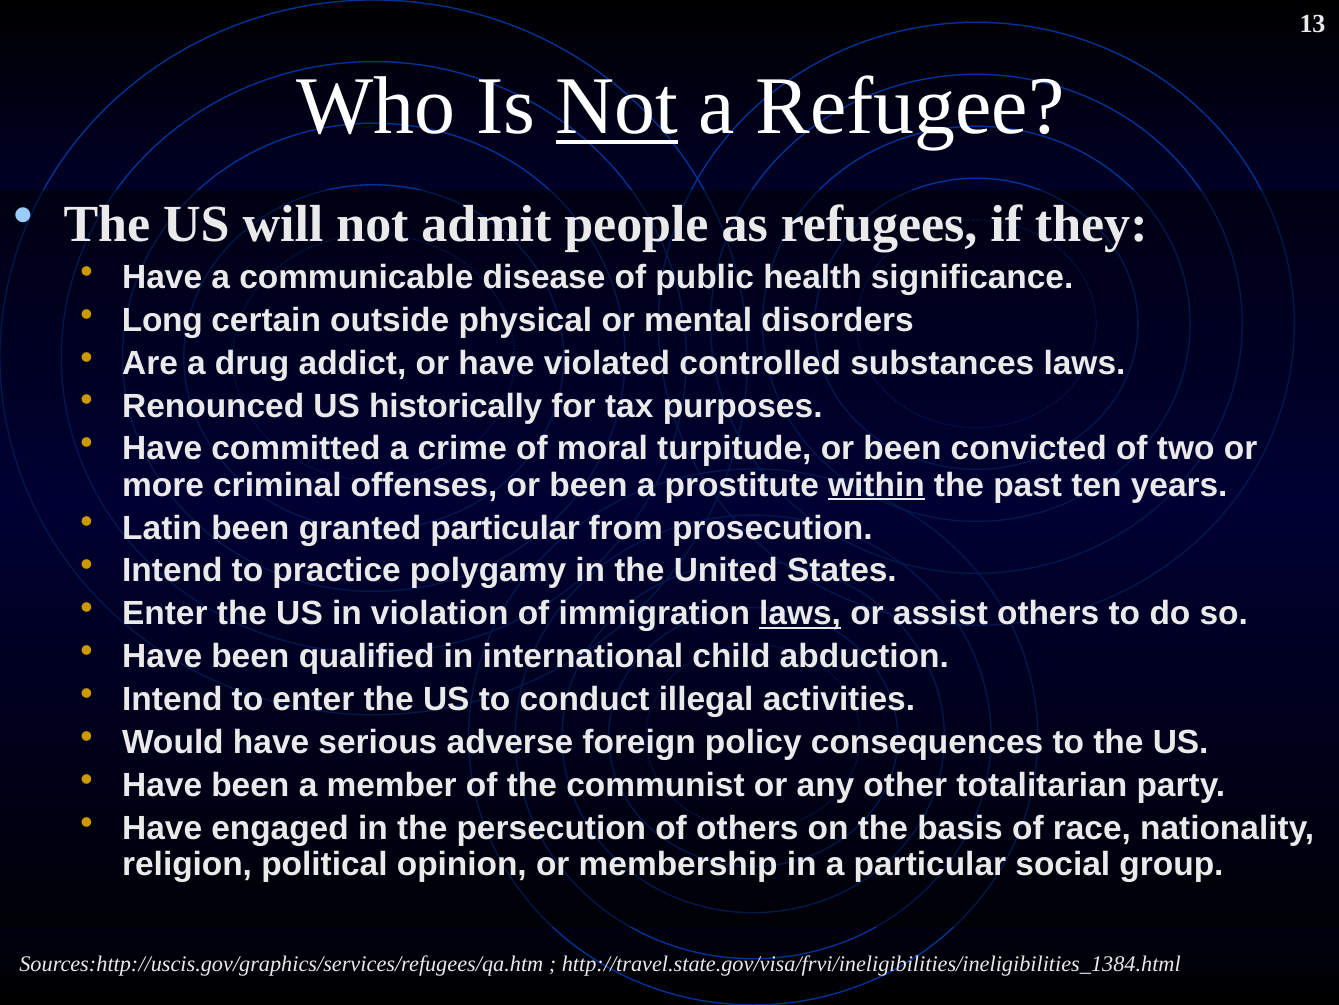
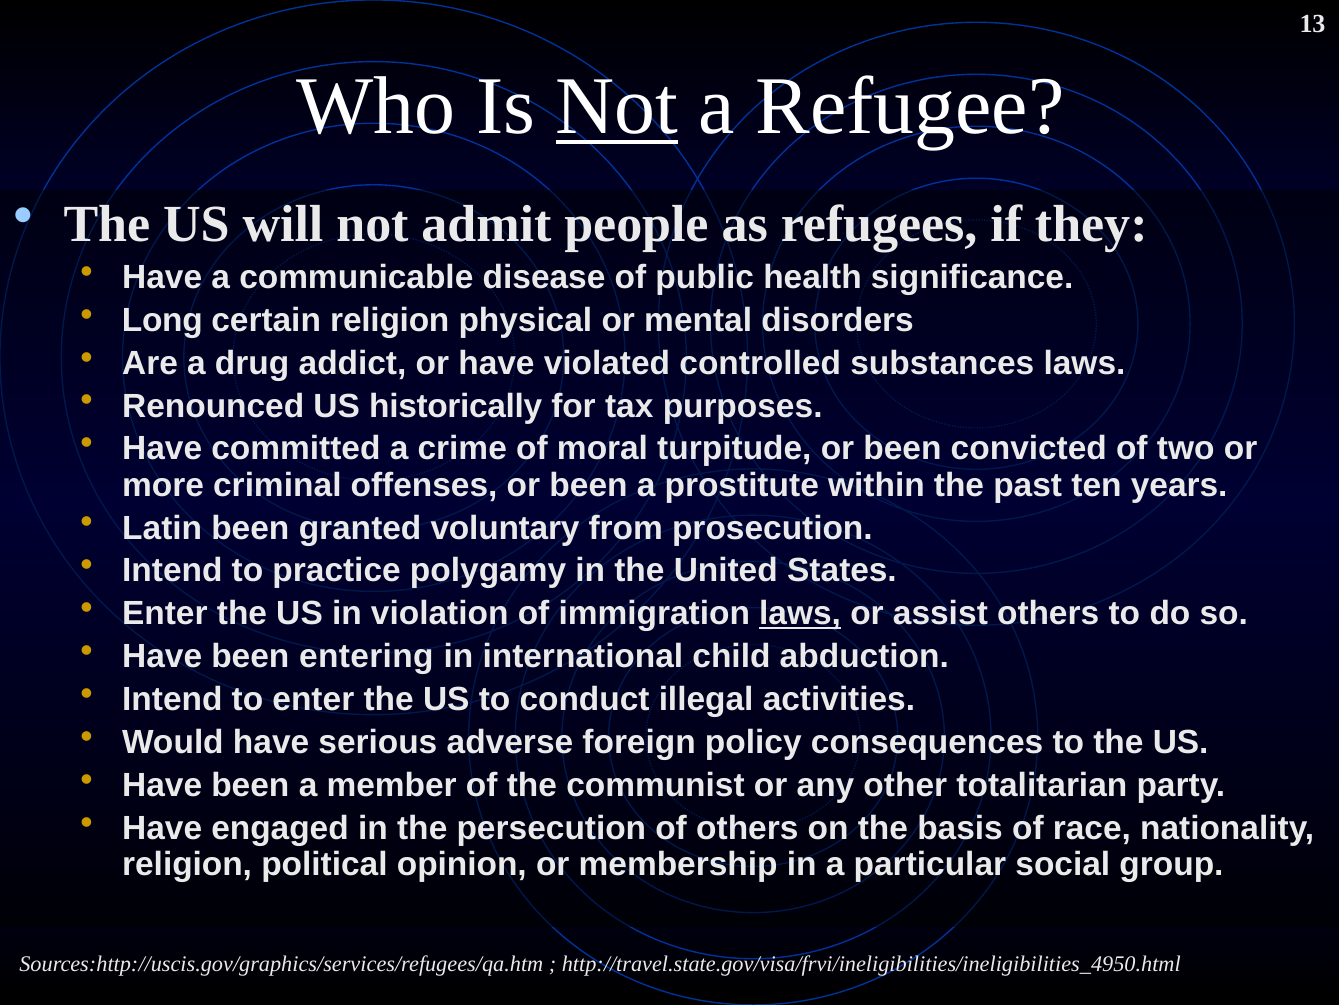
certain outside: outside -> religion (390, 320)
within underline: present -> none (876, 485)
granted particular: particular -> voluntary (505, 528)
qualified: qualified -> entering (366, 656)
http://travel.state.gov/visa/frvi/ineligibilities/ineligibilities_1384.html: http://travel.state.gov/visa/frvi/ineligibilities/ineligibilities_1384.html -> http://travel.state.gov/visa/frvi/ineligibilities/ineligibilities_4950.html (871, 963)
